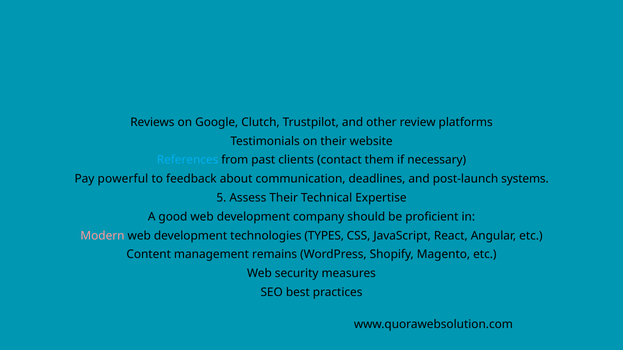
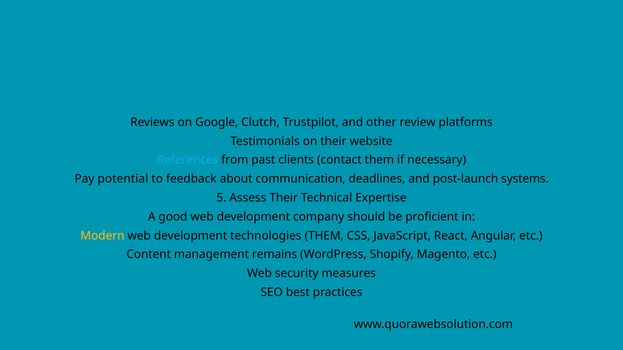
powerful: powerful -> potential (123, 179)
Modern colour: pink -> yellow (102, 236)
technologies TYPES: TYPES -> THEM (324, 236)
